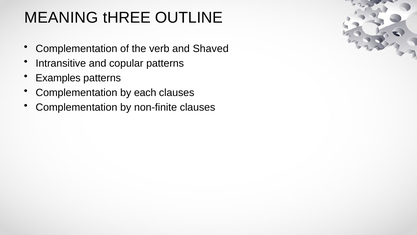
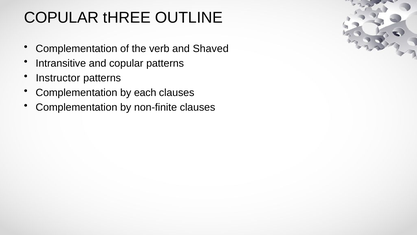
MEANING: MEANING -> COPULAR (61, 18)
Examples: Examples -> Instructor (58, 78)
